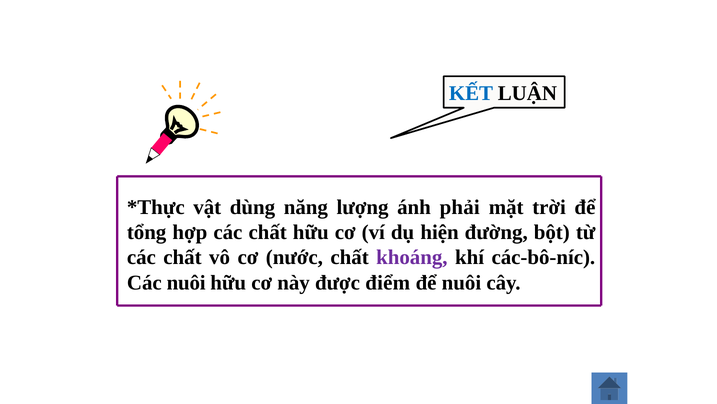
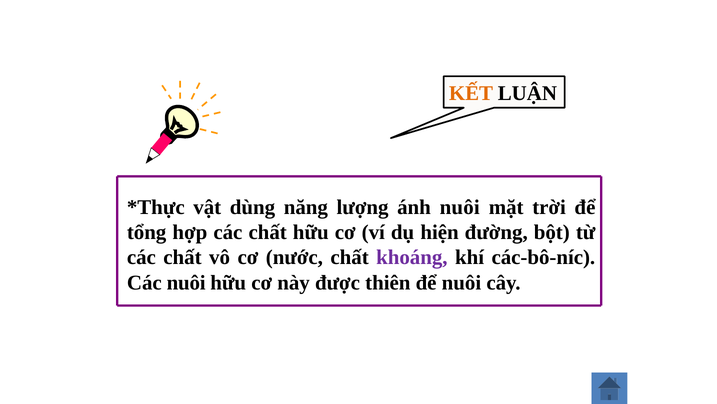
KẾT colour: blue -> orange (471, 93)
ánh phải: phải -> nuôi (460, 207)
điểm: điểm -> thiên (388, 282)
